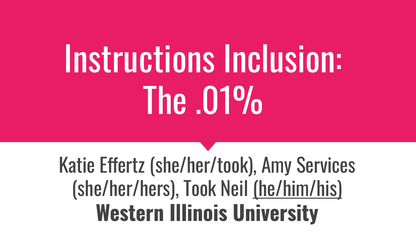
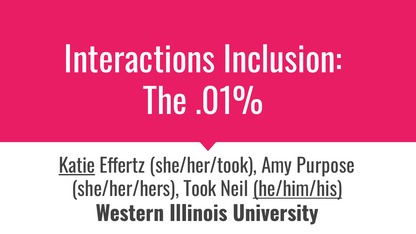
Instructions: Instructions -> Interactions (140, 61)
Katie underline: none -> present (77, 166)
Services: Services -> Purpose (326, 166)
